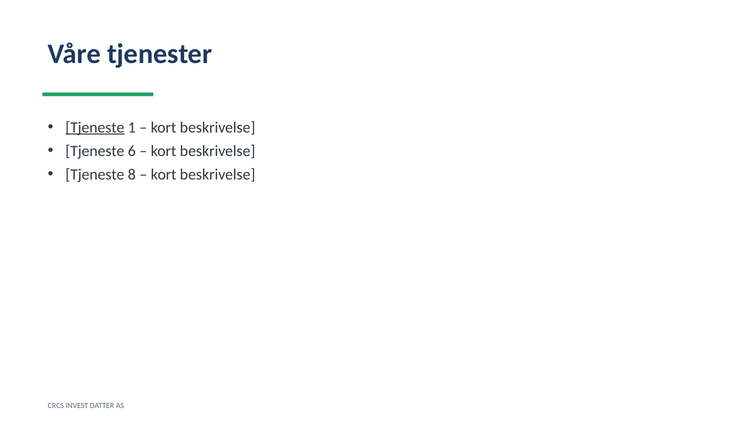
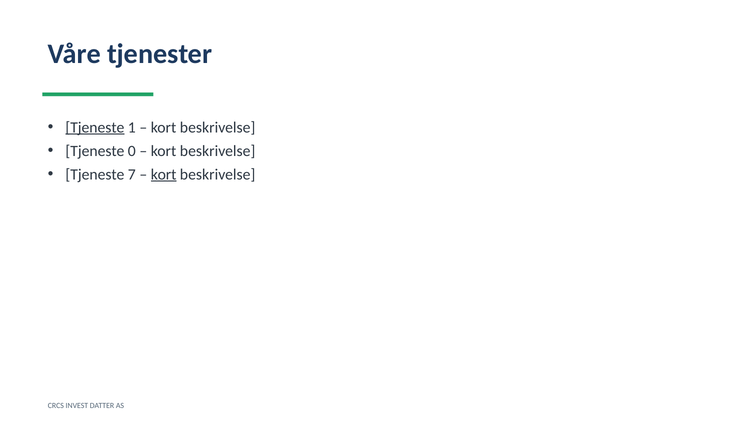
6: 6 -> 0 (132, 151)
8: 8 -> 7 (132, 174)
kort underline: none -> present (164, 174)
